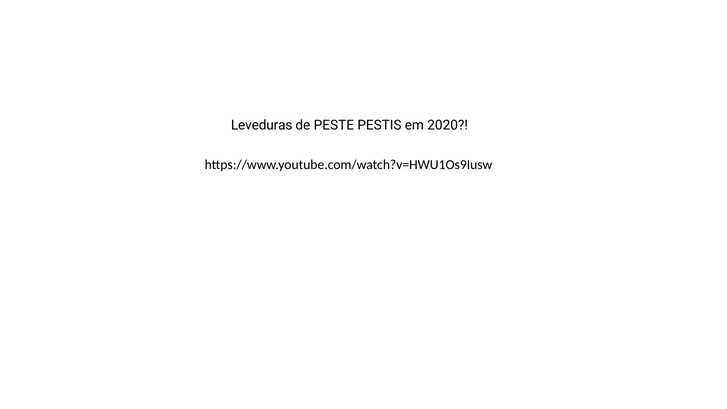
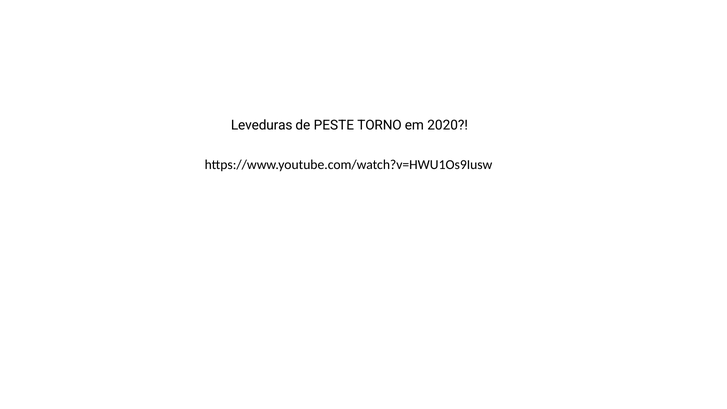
PESTIS: PESTIS -> TORNO (379, 125)
